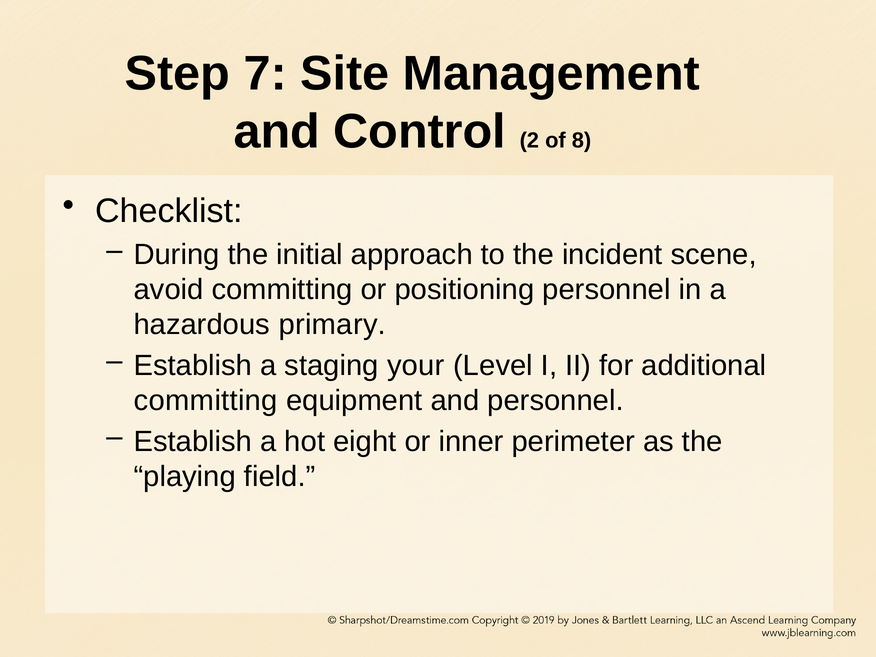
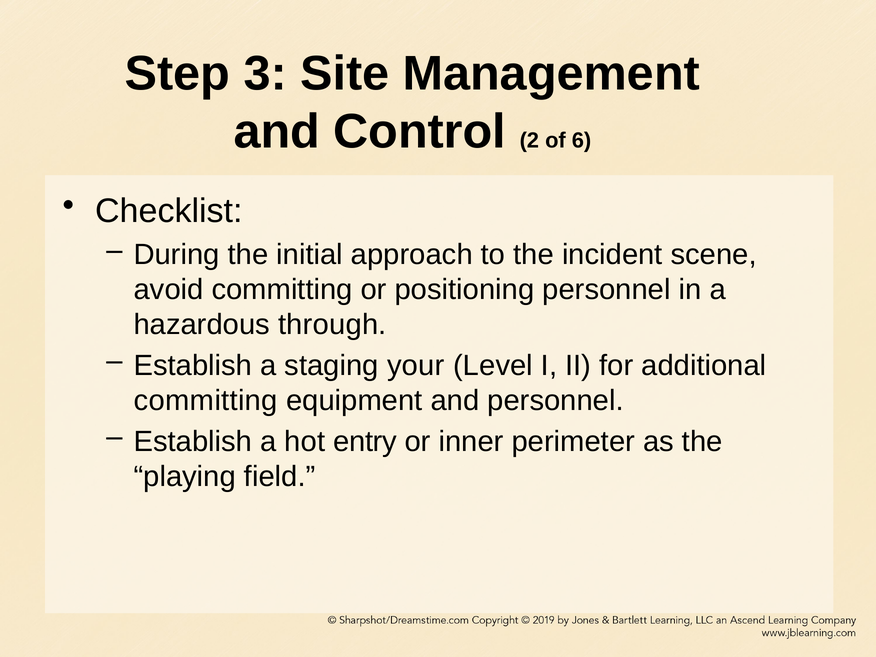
7: 7 -> 3 (265, 73)
8: 8 -> 6 (582, 141)
primary: primary -> through (332, 325)
eight: eight -> entry (365, 442)
